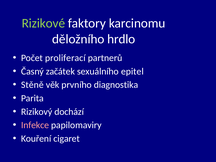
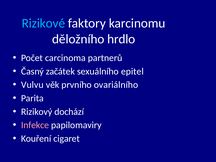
Rizikové colour: light green -> light blue (43, 23)
proliferací: proliferací -> carcinoma (65, 58)
Stěně: Stěně -> Vulvu (32, 85)
diagnostika: diagnostika -> ovariálního (116, 85)
